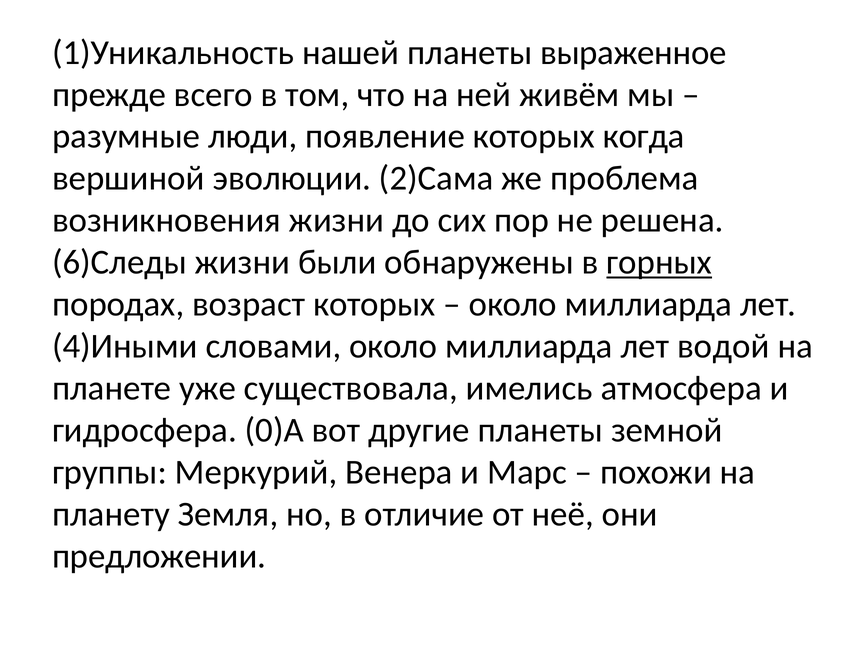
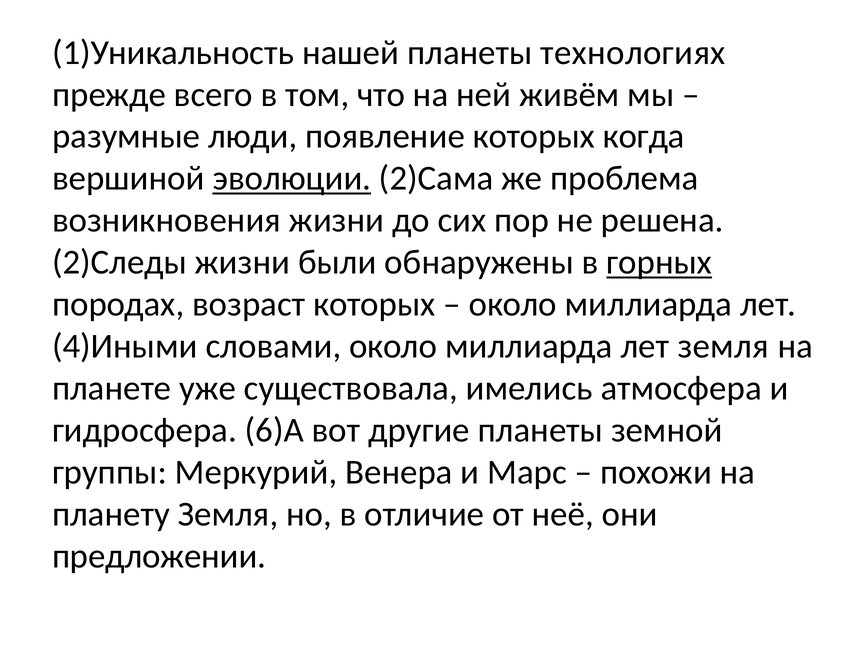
выраженное: выраженное -> технологиях (633, 52)
эволюции underline: none -> present (292, 178)
6)Следы: 6)Следы -> 2)Следы (120, 262)
лет водой: водой -> земля (723, 346)
0)А: 0)А -> 6)А (274, 430)
